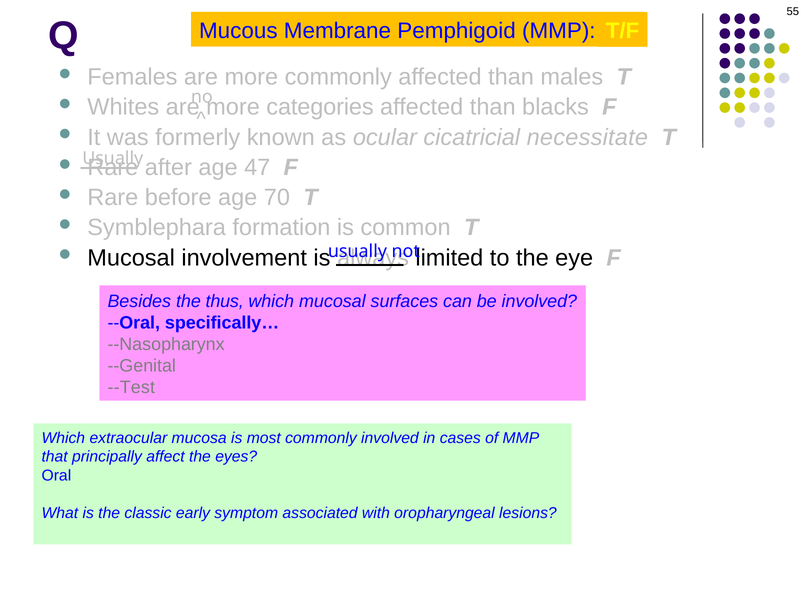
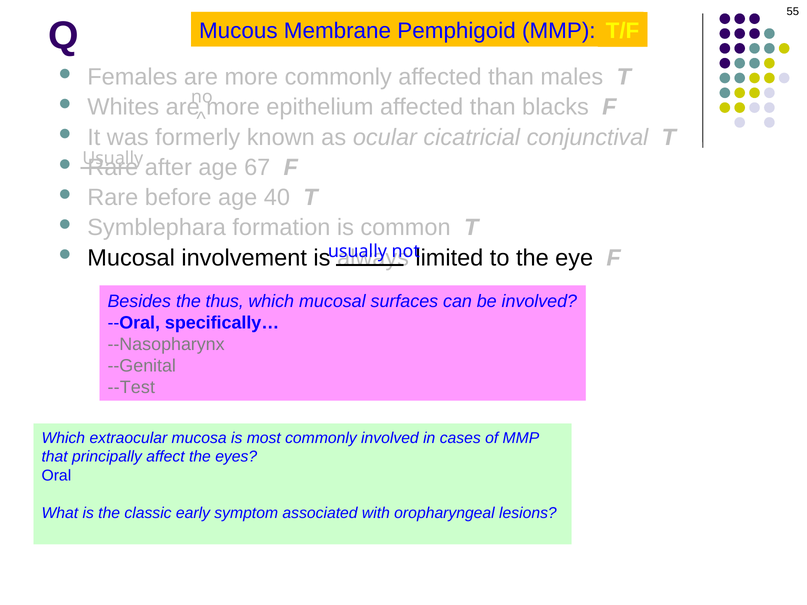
categories: categories -> epithelium (320, 107)
necessitate: necessitate -> conjunctival (588, 137)
47: 47 -> 67 (257, 167)
70: 70 -> 40 (277, 198)
